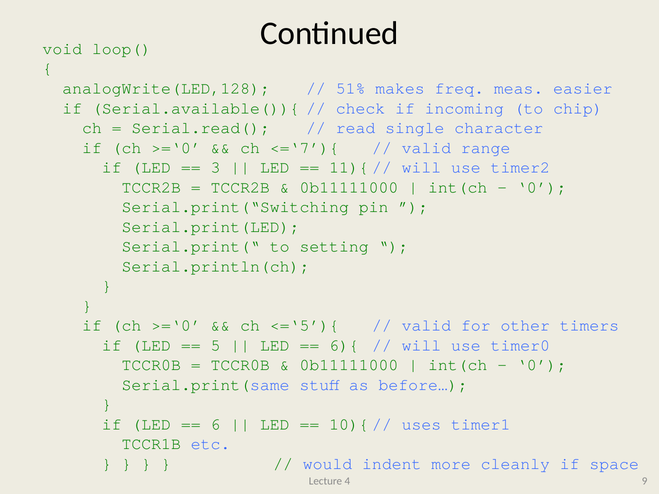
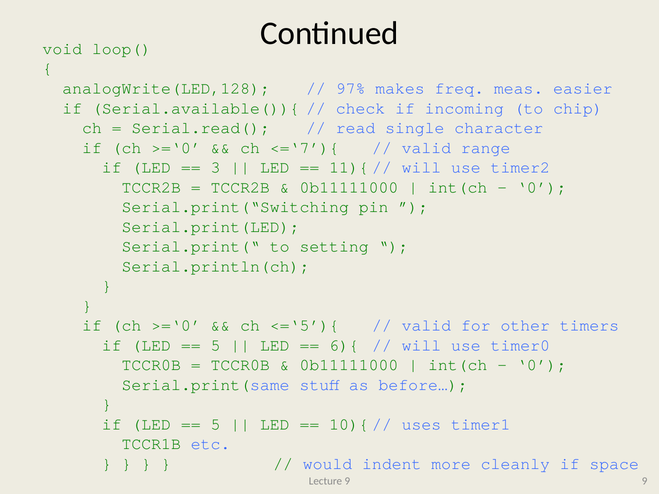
51%: 51% -> 97% (351, 88)
6: 6 -> 5 (215, 424)
Lecture 4: 4 -> 9 (347, 481)
